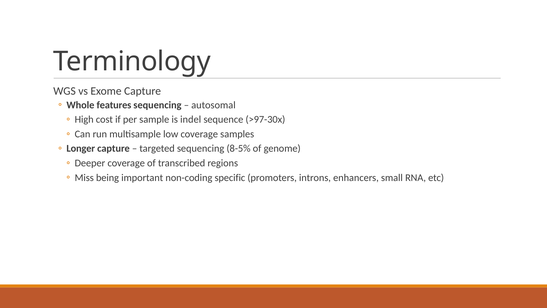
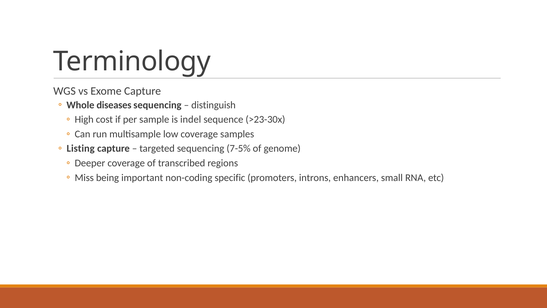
features: features -> diseases (114, 105)
autosomal: autosomal -> distinguish (213, 105)
>97-30x: >97-30x -> >23-30x (265, 119)
Longer: Longer -> Listing (81, 148)
8-5%: 8-5% -> 7-5% (239, 148)
